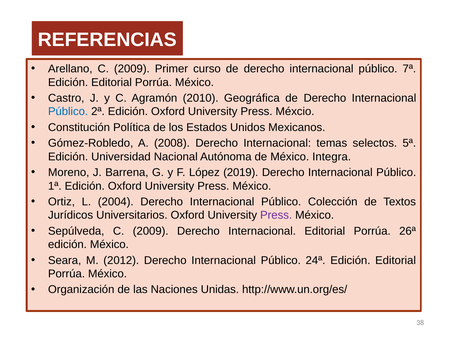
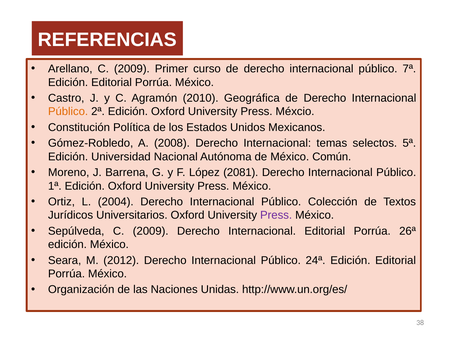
Público colour: blue -> orange (68, 112)
Integra: Integra -> Común (332, 157)
2019: 2019 -> 2081 (241, 173)
